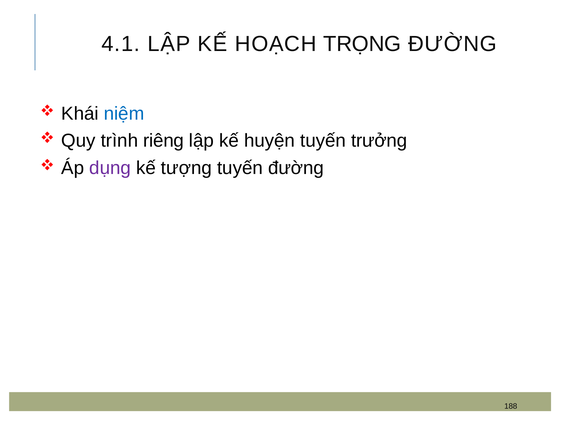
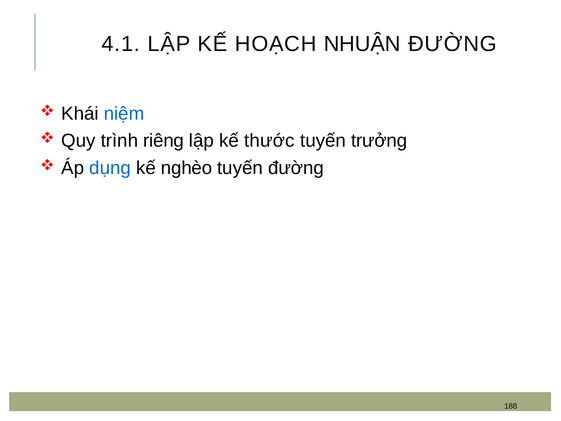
TRỌNG: TRỌNG -> NHUẬN (362, 44)
huyện: huyện -> thước (269, 141)
dụng colour: purple -> blue (110, 168)
tượng: tượng -> nghèo (187, 168)
